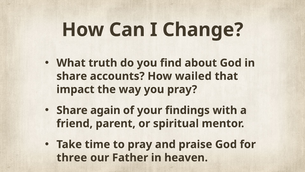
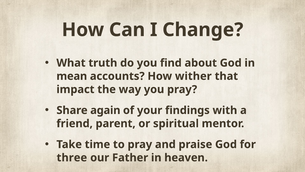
share: share -> mean (72, 76)
wailed: wailed -> wither (193, 76)
